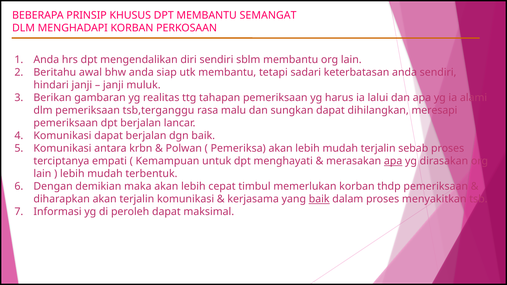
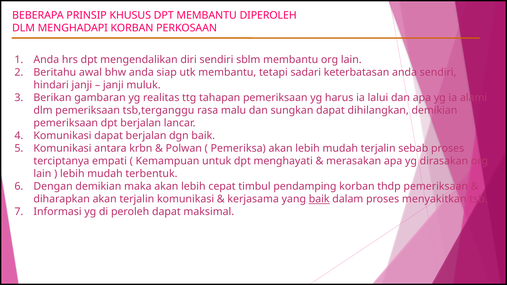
SEMANGAT: SEMANGAT -> DIPEROLEH (268, 15)
dihilangkan meresapi: meresapi -> demikian (434, 110)
apa underline: present -> none (393, 161)
memerlukan: memerlukan -> pendamping (305, 186)
